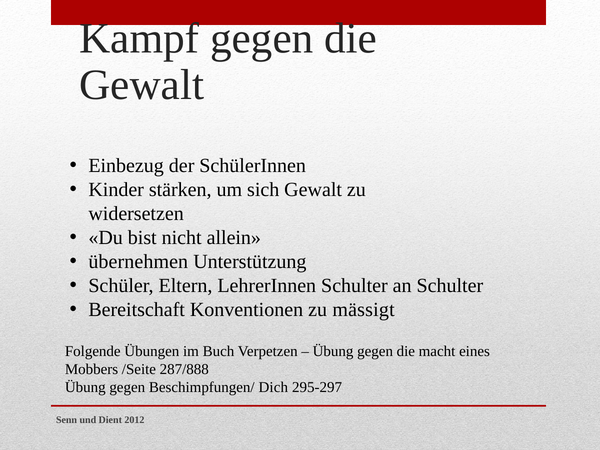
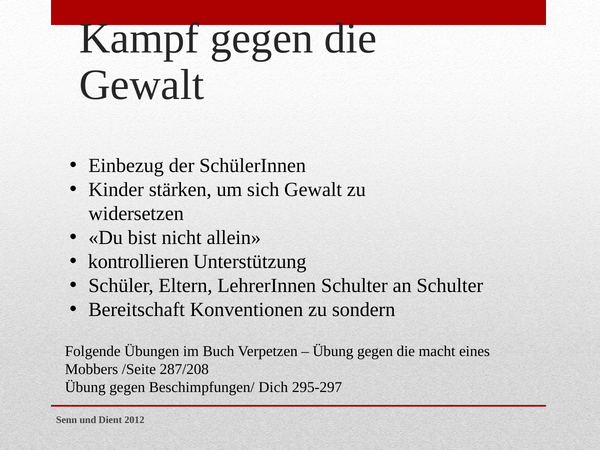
übernehmen: übernehmen -> kontrollieren (138, 262)
mässigt: mässigt -> sondern (364, 310)
287/888: 287/888 -> 287/208 (184, 369)
